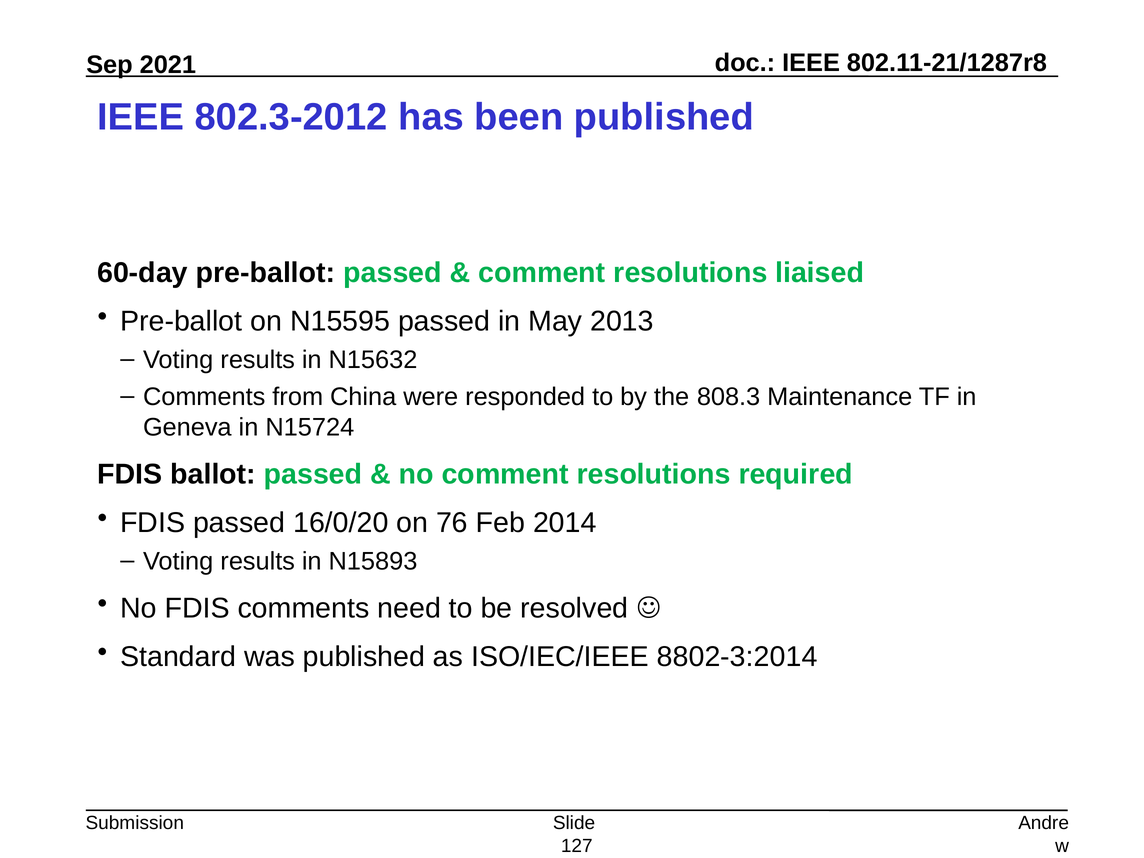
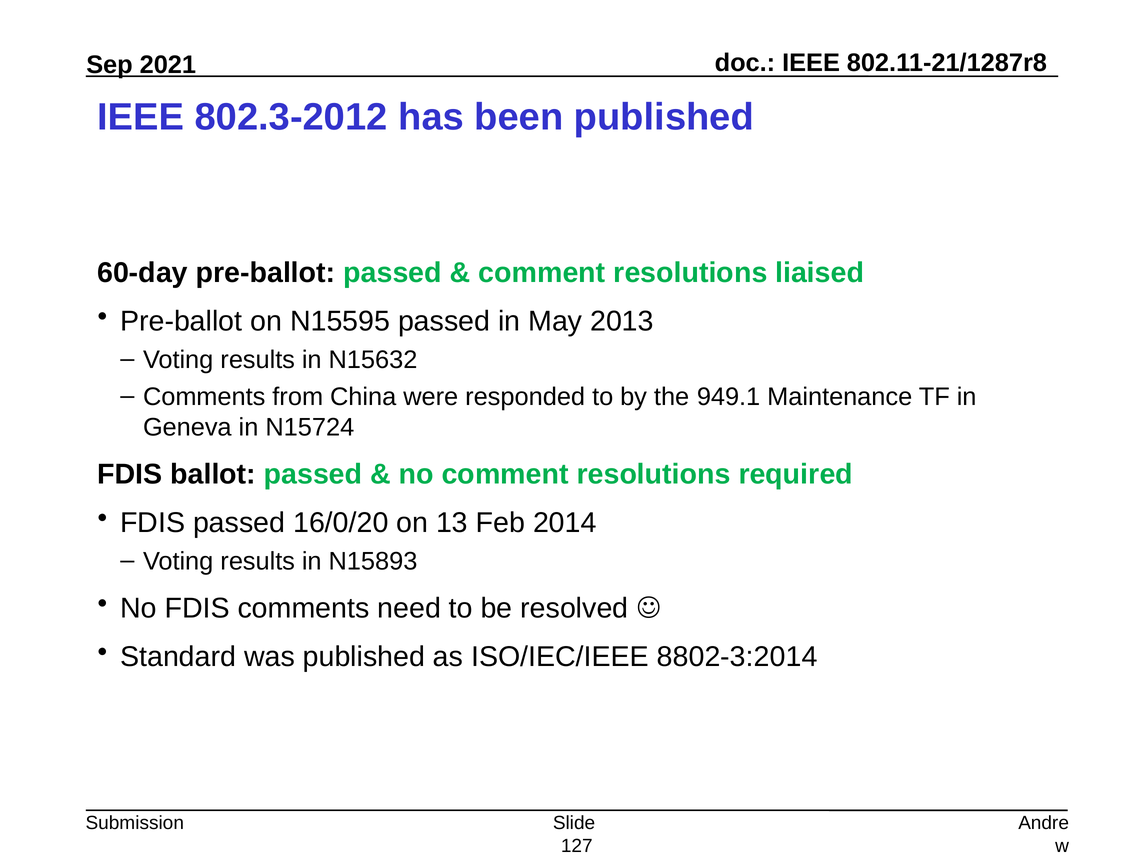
808.3: 808.3 -> 949.1 (729, 397)
76: 76 -> 13 (452, 523)
